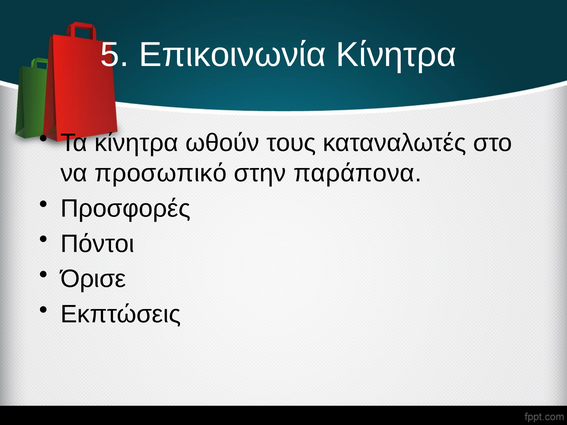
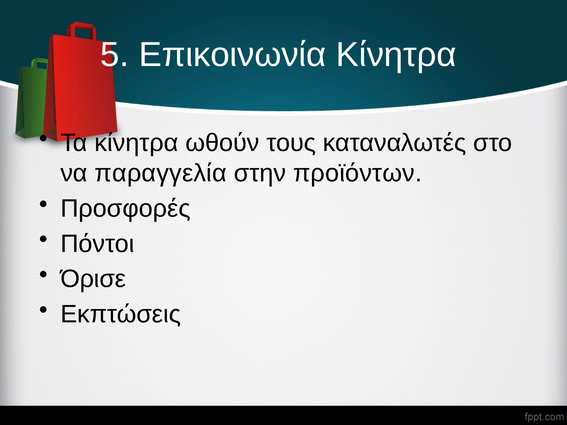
προσωπικό: προσωπικό -> παραγγελία (161, 173)
παράπονα: παράπονα -> προϊόντων (358, 173)
